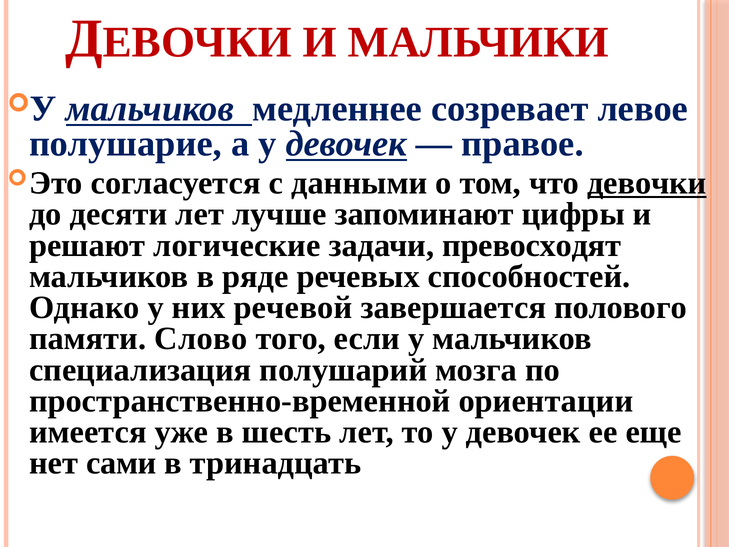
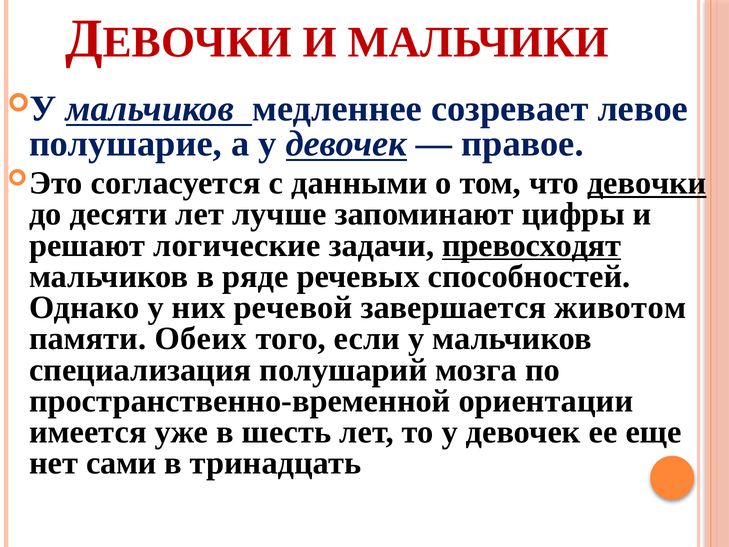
превосходят underline: none -> present (532, 245)
полового: полового -> животом (620, 307)
Слово: Слово -> Обеих (201, 339)
